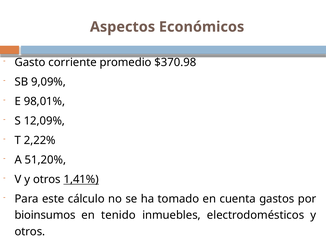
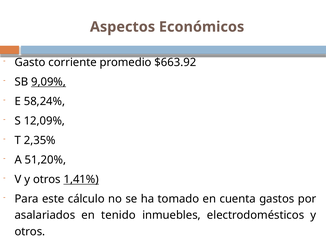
$370.98: $370.98 -> $663.92 (175, 62)
9,09% underline: none -> present (48, 82)
98,01%: 98,01% -> 58,24% (44, 101)
2,22%: 2,22% -> 2,35% (40, 140)
bioinsumos: bioinsumos -> asalariados (45, 215)
